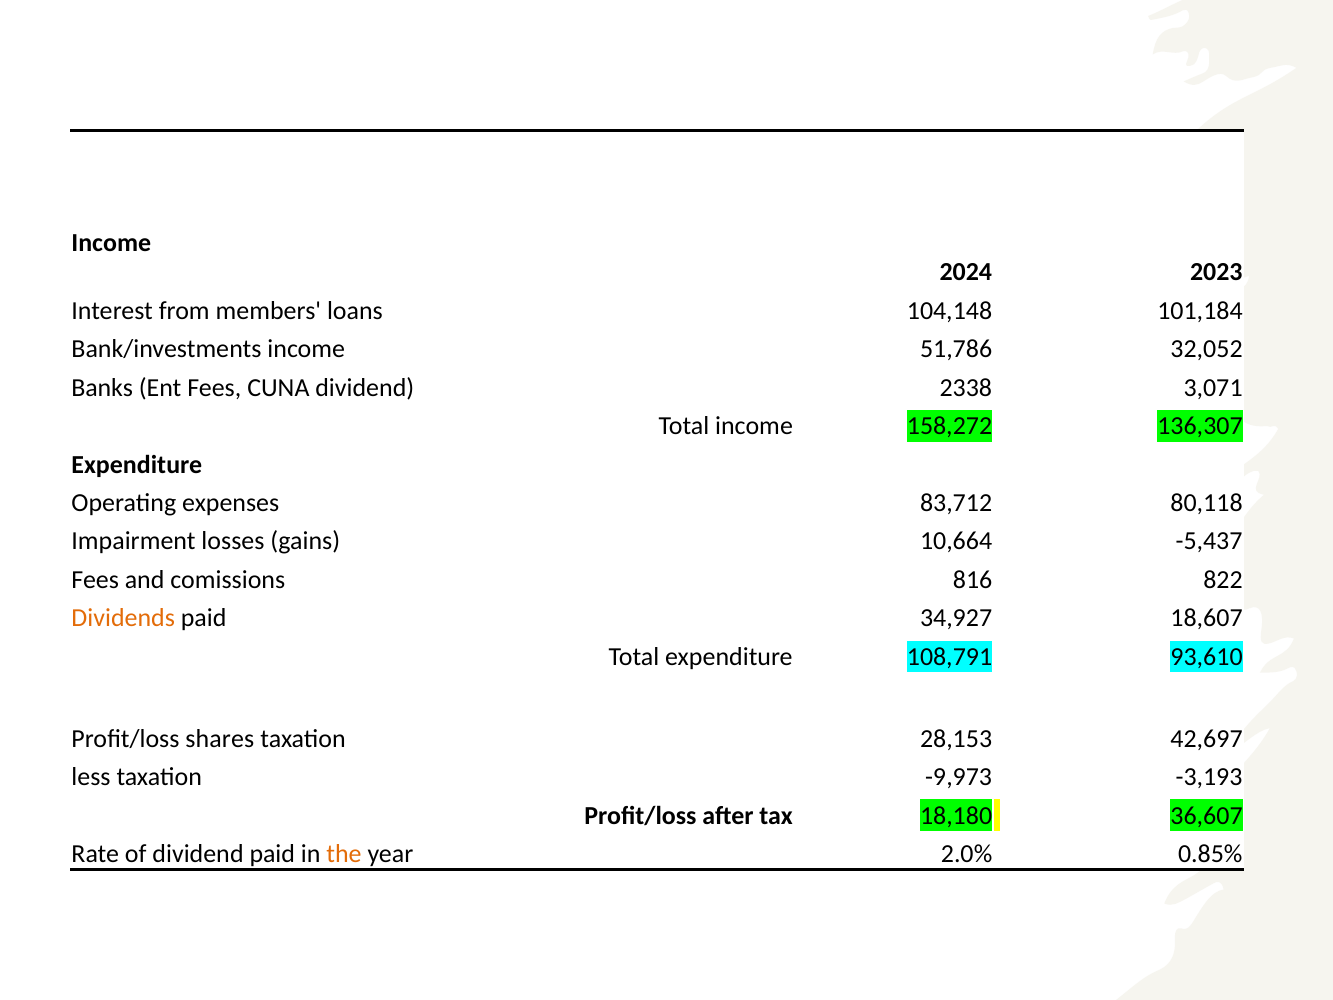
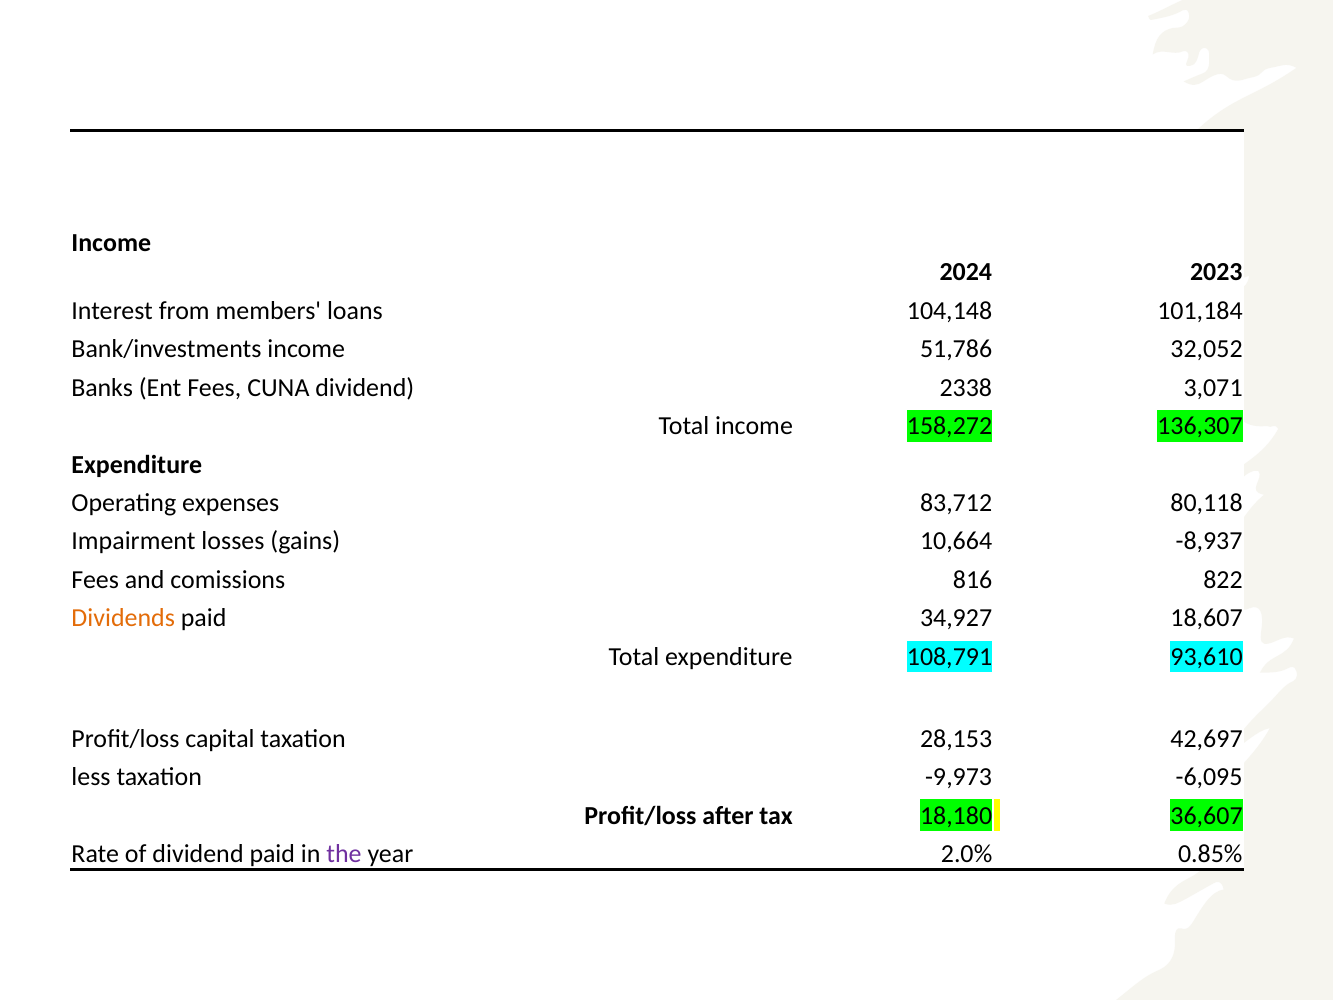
-5,437: -5,437 -> -8,937 (1209, 541)
shares: shares -> capital (220, 739)
-3,193: -3,193 -> -6,095 (1209, 777)
the colour: orange -> purple (344, 854)
